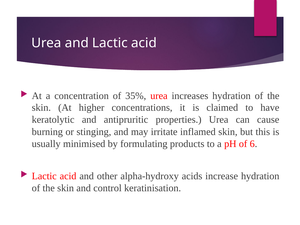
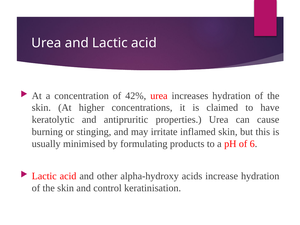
35%: 35% -> 42% (136, 96)
